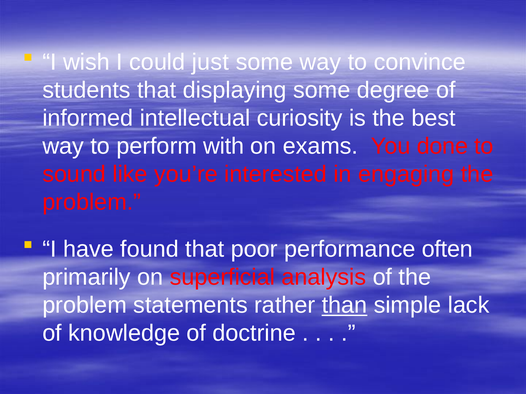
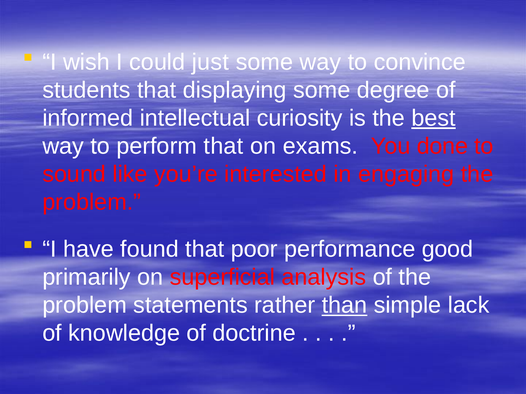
best underline: none -> present (433, 118)
perform with: with -> that (223, 146)
often: often -> good (447, 250)
